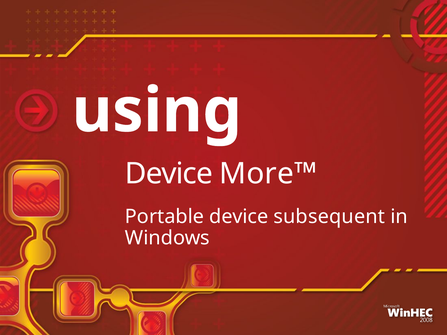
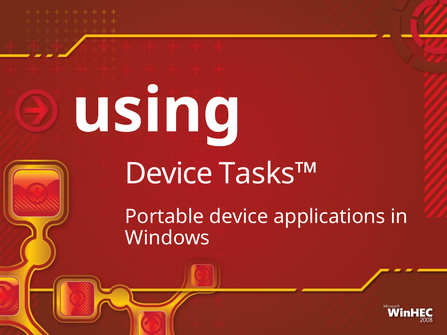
More™: More™ -> Tasks™ (268, 174)
subsequent: subsequent -> applications (329, 217)
